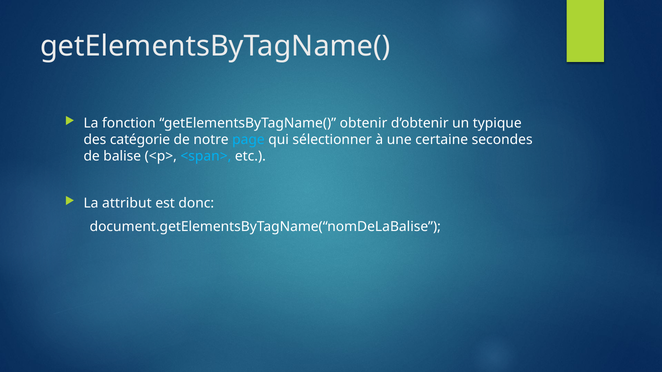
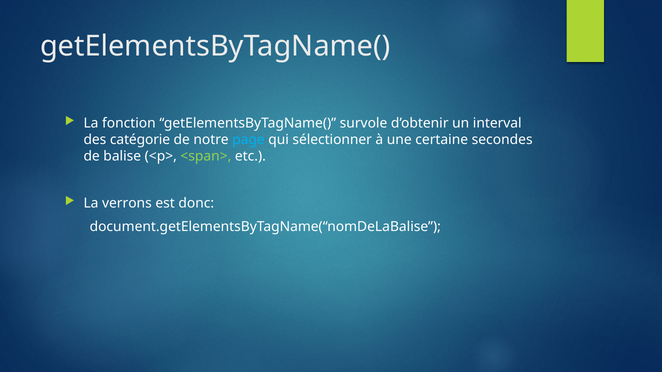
obtenir: obtenir -> survole (364, 123)
typique: typique -> interval (497, 123)
<span> colour: light blue -> light green (206, 156)
attribut: attribut -> verrons (127, 203)
